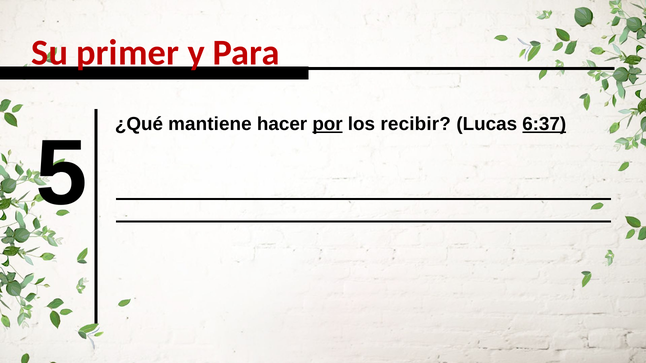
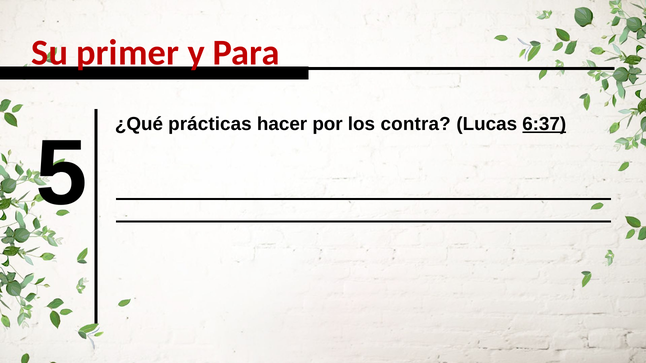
mantiene: mantiene -> prácticas (210, 124)
por underline: present -> none (328, 124)
recibir: recibir -> contra (416, 124)
